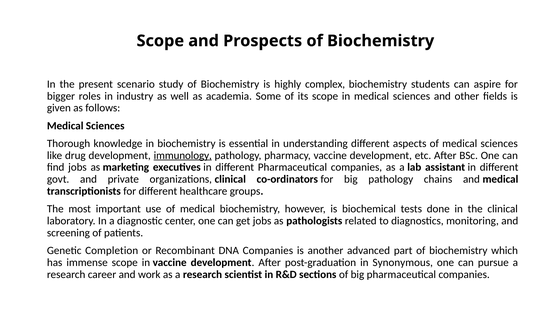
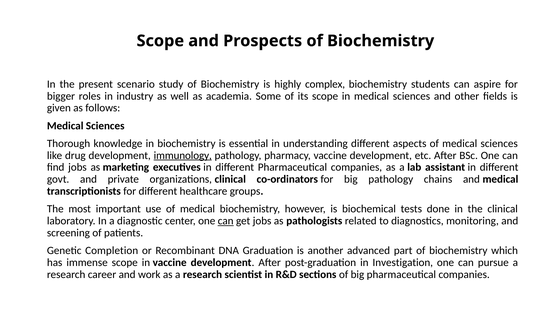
can underline: none -> present (226, 221)
DNA Companies: Companies -> Graduation (268, 251)
Synonymous: Synonymous -> Investigation (403, 263)
